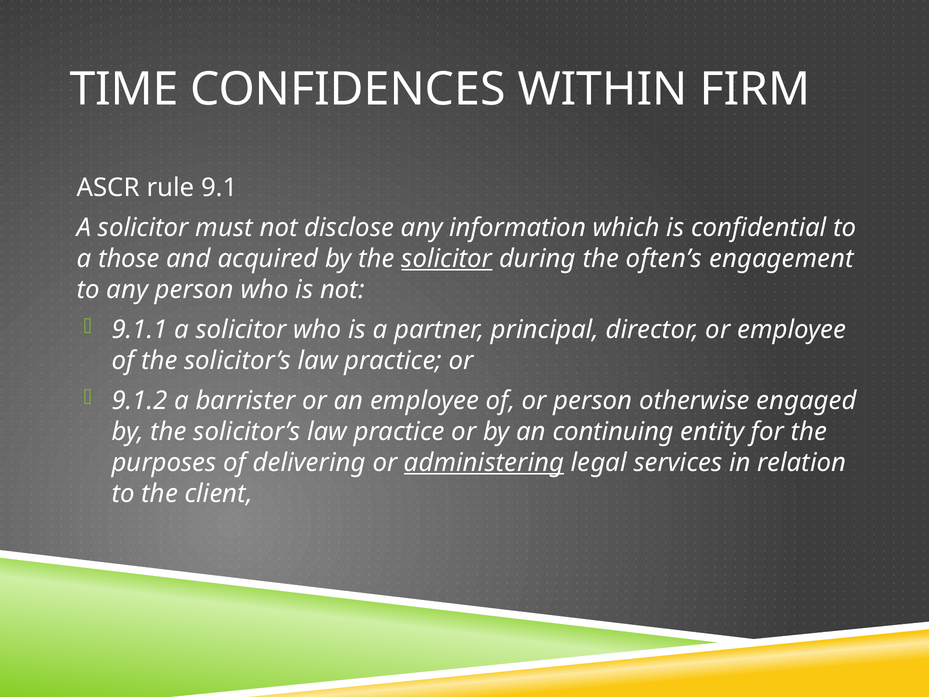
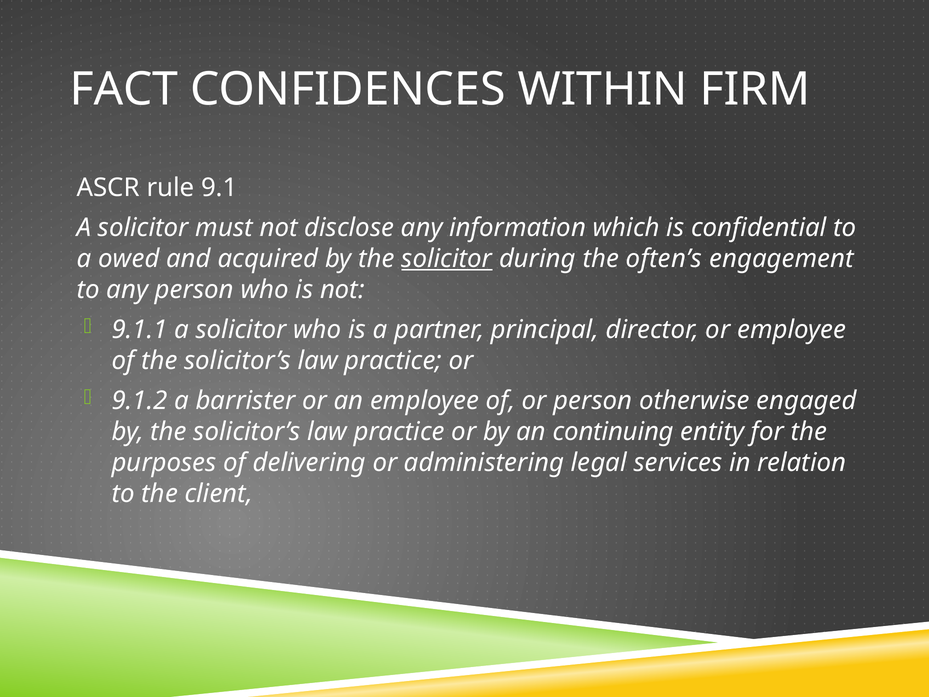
TIME: TIME -> FACT (124, 89)
those: those -> owed (129, 259)
administering underline: present -> none (484, 463)
